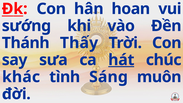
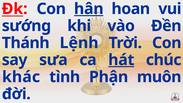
hân underline: none -> present (89, 9)
Thấy: Thấy -> Lệnh (79, 43)
Sáng: Sáng -> Phận (109, 77)
